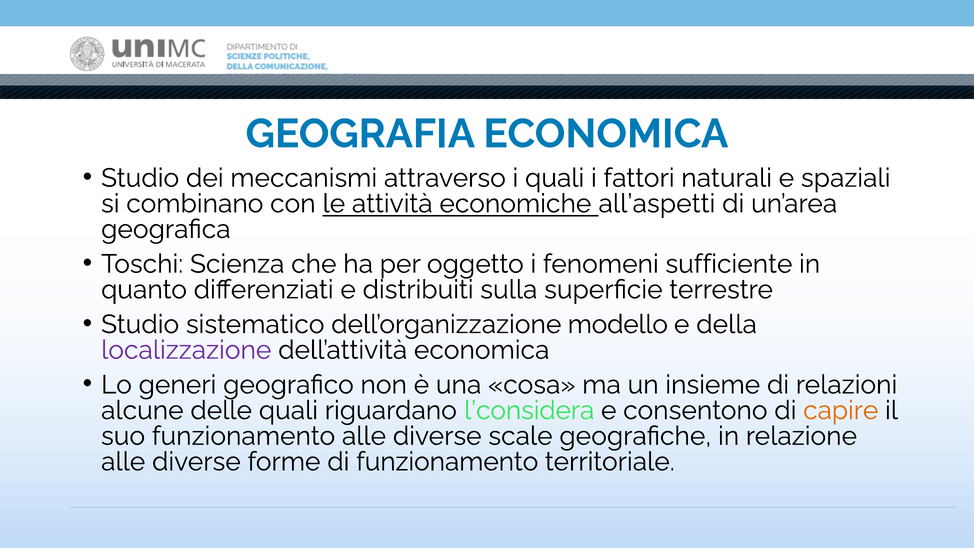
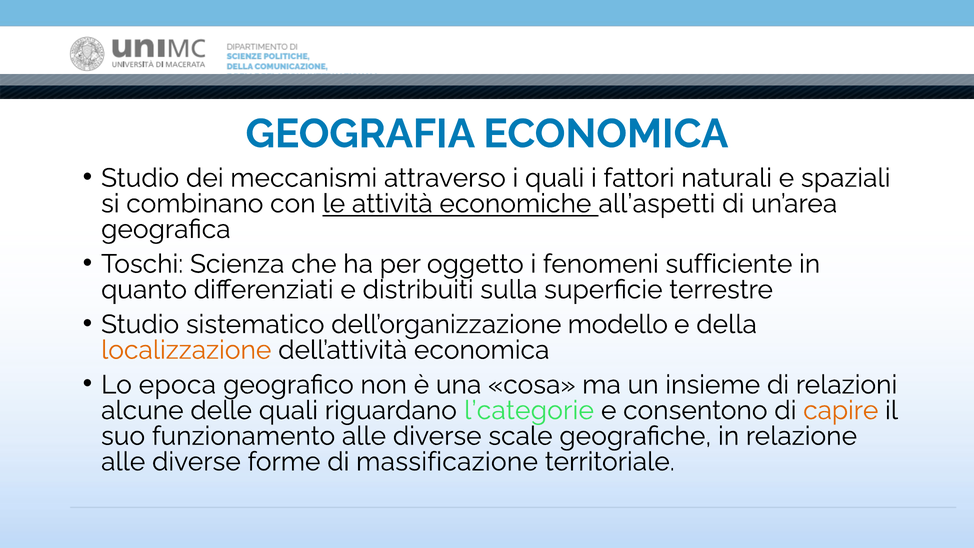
localizzazione colour: purple -> orange (186, 350)
generi: generi -> epoca (177, 385)
l’considera: l’considera -> l’categorie (529, 410)
di funzionamento: funzionamento -> massificazione (447, 462)
